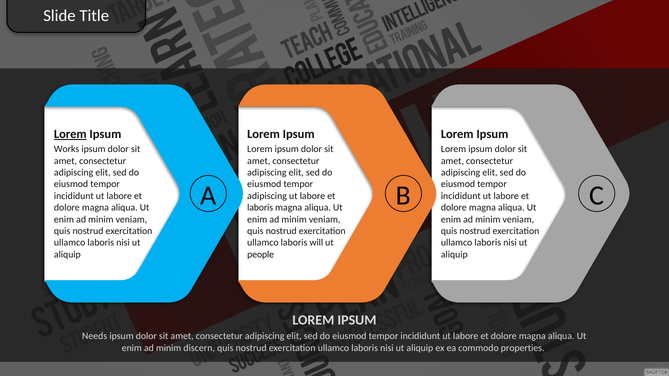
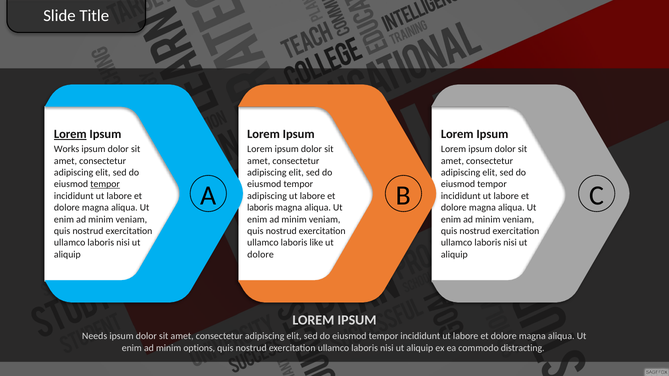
tempor underline: none -> present (105, 184)
will: will -> like (316, 243)
people: people -> dolore (261, 255)
discern: discern -> options (199, 348)
properties: properties -> distracting (523, 348)
